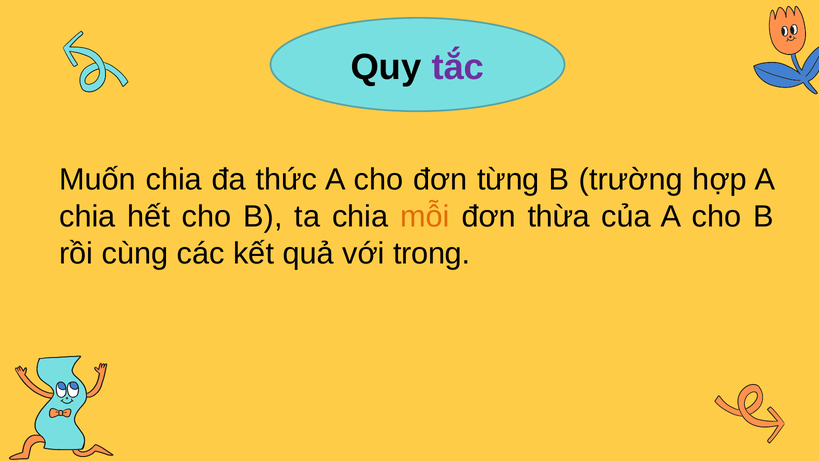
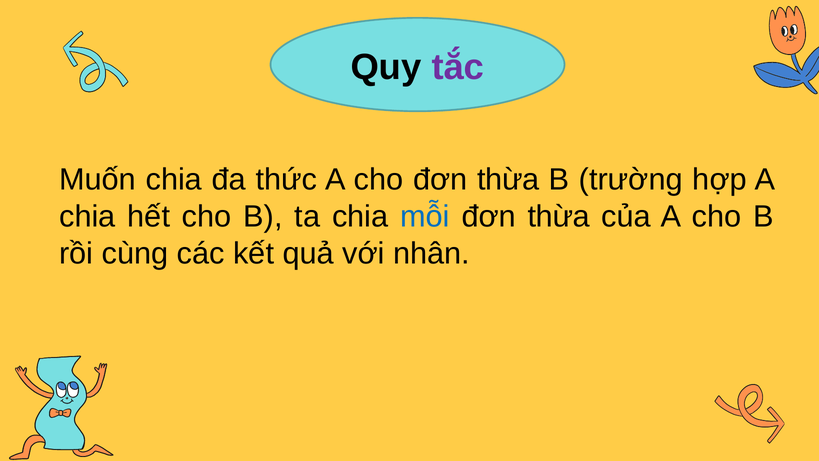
cho đơn từng: từng -> thừa (508, 180)
mỗi colour: orange -> blue (425, 216)
trong: trong -> nhân (431, 253)
